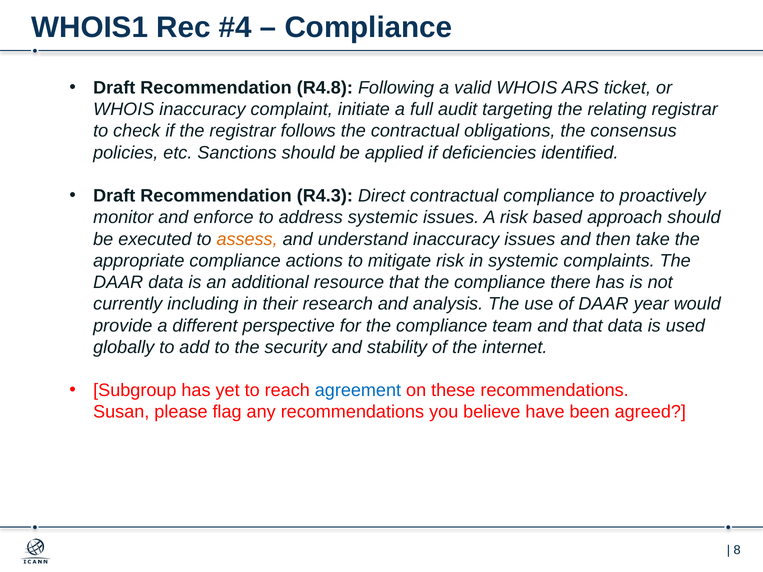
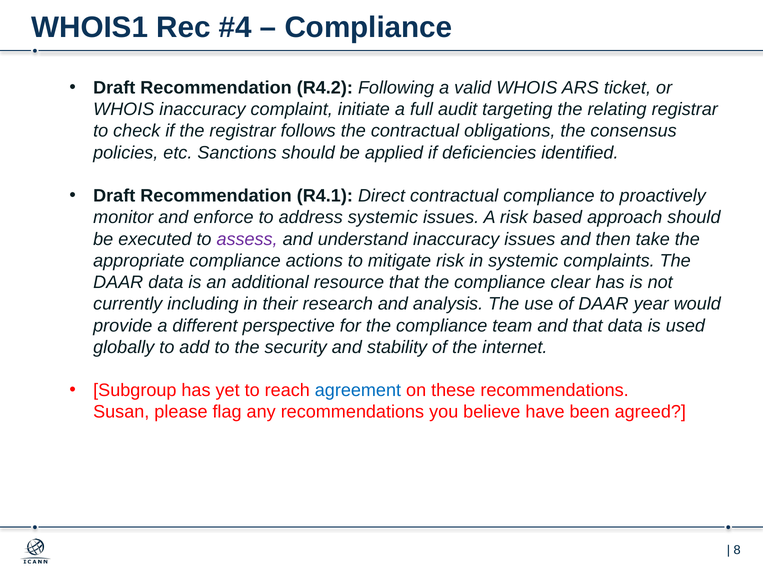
R4.8: R4.8 -> R4.2 (325, 88)
R4.3: R4.3 -> R4.1 (325, 196)
assess colour: orange -> purple (247, 239)
there: there -> clear (570, 282)
